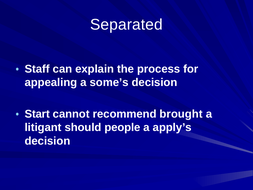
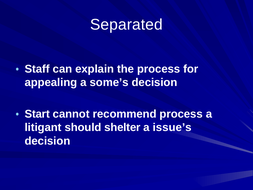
recommend brought: brought -> process (181, 114)
people: people -> shelter (122, 127)
apply’s: apply’s -> issue’s (172, 127)
